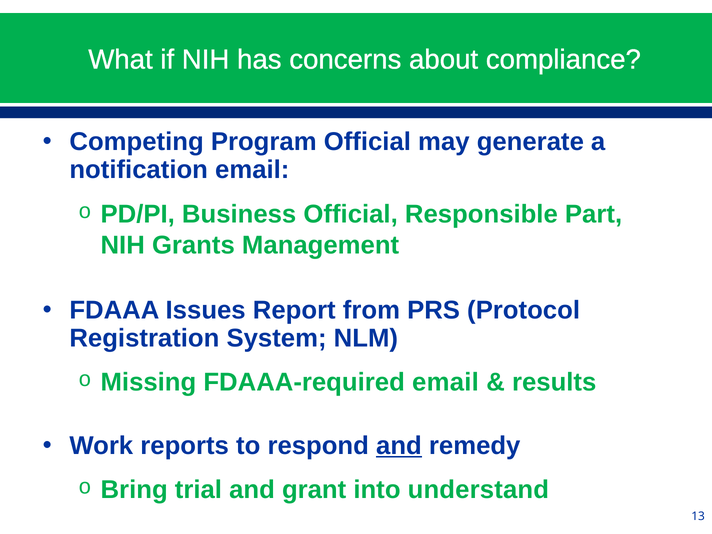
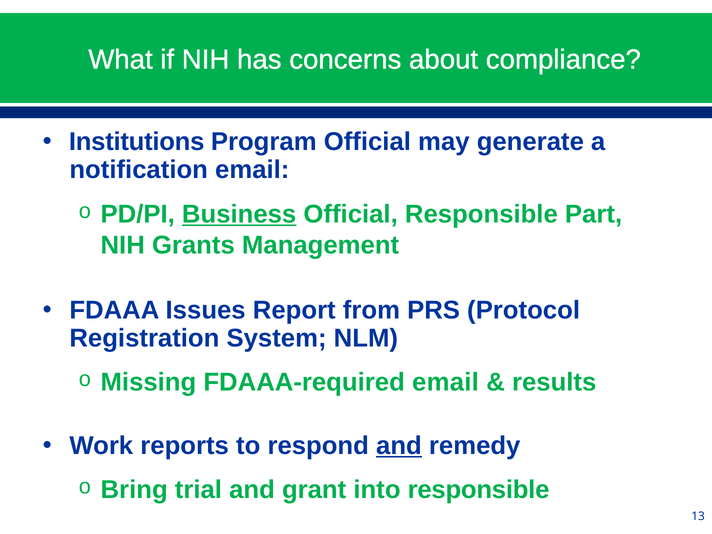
Competing: Competing -> Institutions (137, 142)
Business underline: none -> present (239, 214)
into understand: understand -> responsible (479, 490)
